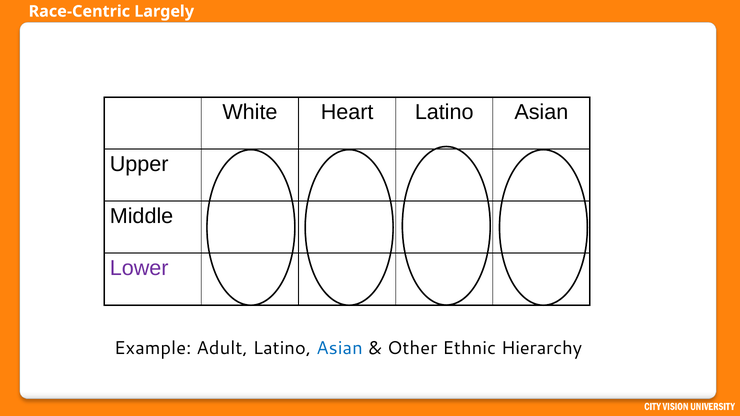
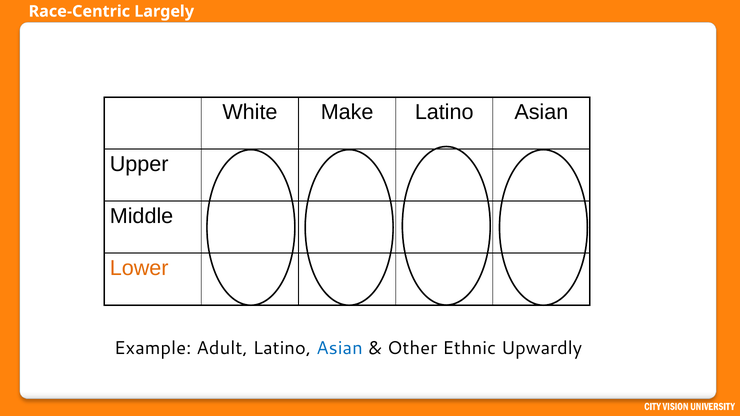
Heart: Heart -> Make (347, 112)
Lower colour: purple -> orange (139, 268)
Hierarchy: Hierarchy -> Upwardly (542, 348)
